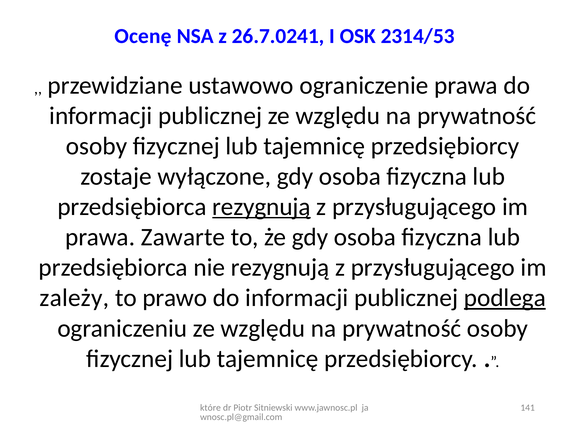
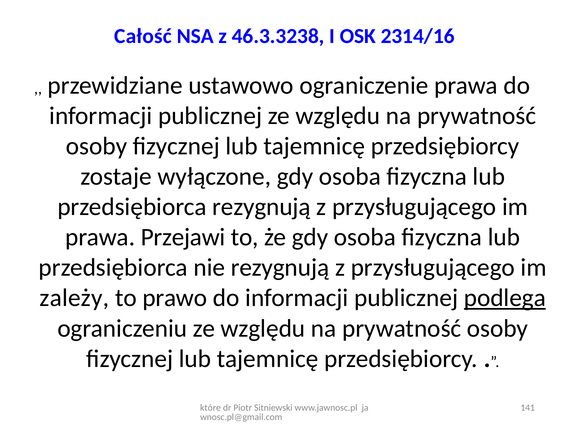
Ocenę: Ocenę -> Całość (143, 36)
26.7.0241: 26.7.0241 -> 46.3.3238 (278, 36)
2314/53: 2314/53 -> 2314/16 (418, 36)
rezygnują underline: present -> none (261, 207)
Zawarte: Zawarte -> Przejawi (183, 237)
